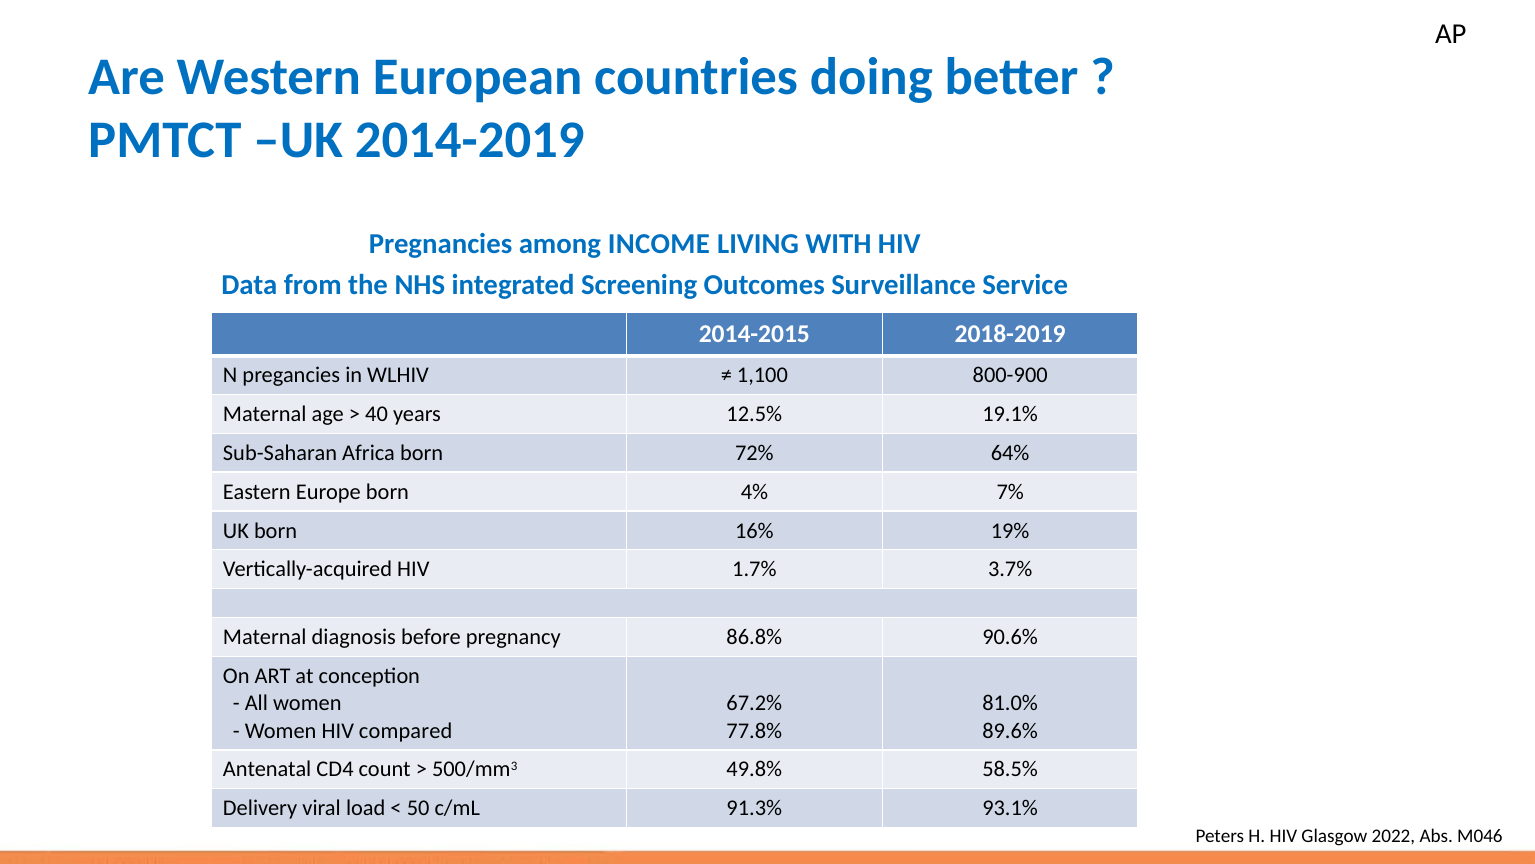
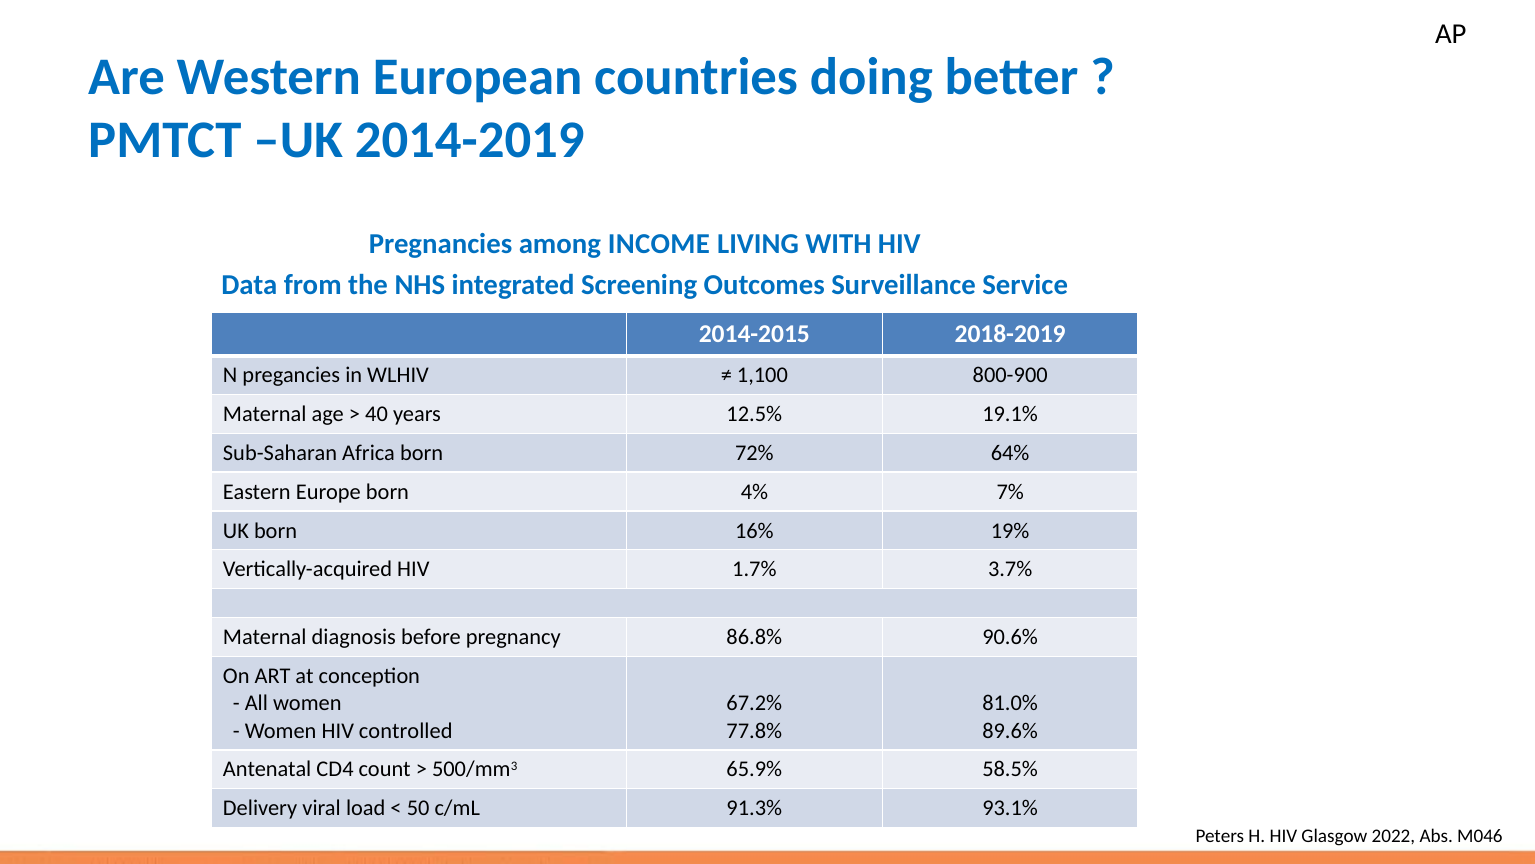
compared: compared -> controlled (406, 730)
49.8%: 49.8% -> 65.9% (754, 769)
